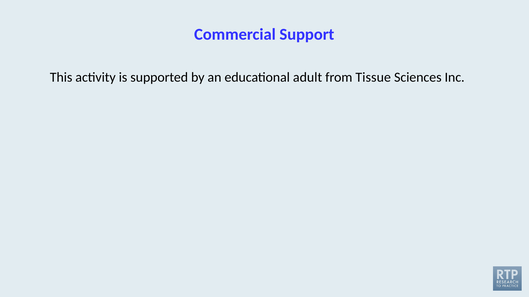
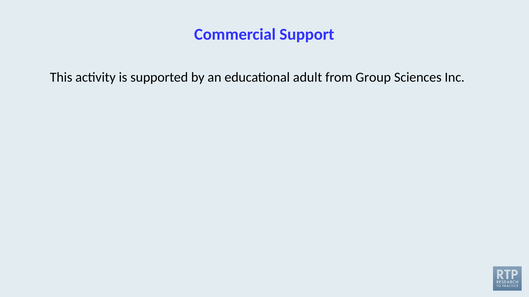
Tissue: Tissue -> Group (373, 78)
